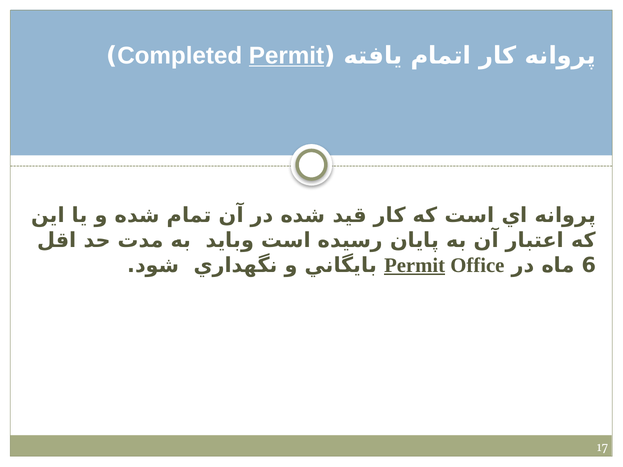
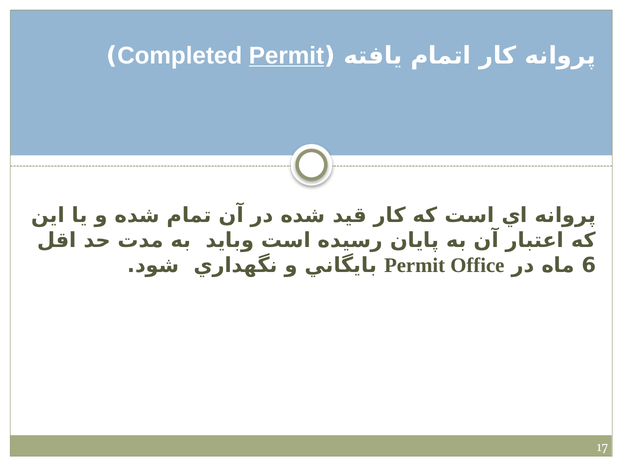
Permit underline: present -> none (415, 265)
